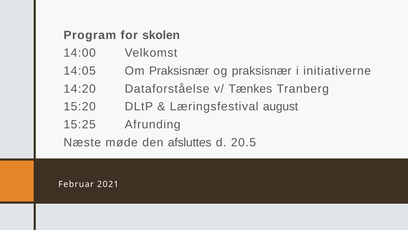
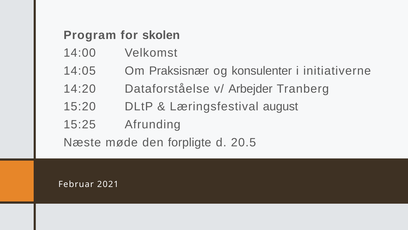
og praksisnær: praksisnær -> konsulenter (262, 71)
Tænkes: Tænkes -> Arbejder (250, 89)
afsluttes: afsluttes -> forpligte (190, 142)
